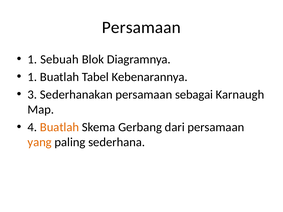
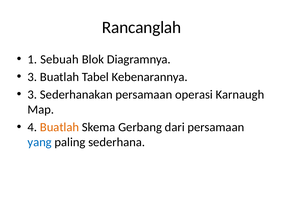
Persamaan: Persamaan -> Rancanglah (142, 27)
1: 1 -> 3 (32, 77)
sebagai: sebagai -> operasi (194, 95)
yang colour: orange -> blue (40, 142)
